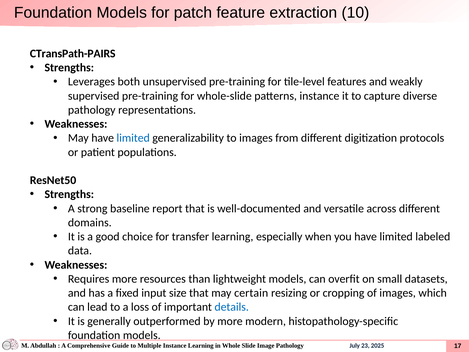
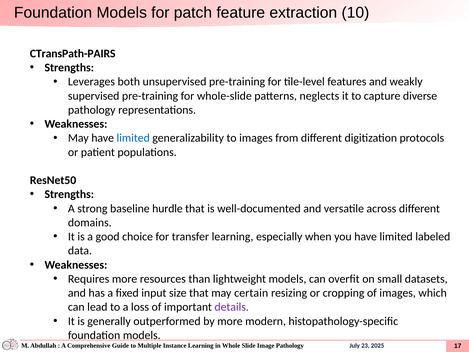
patterns instance: instance -> neglects (319, 96)
report: report -> hurdle (167, 208)
details colour: blue -> purple (232, 307)
